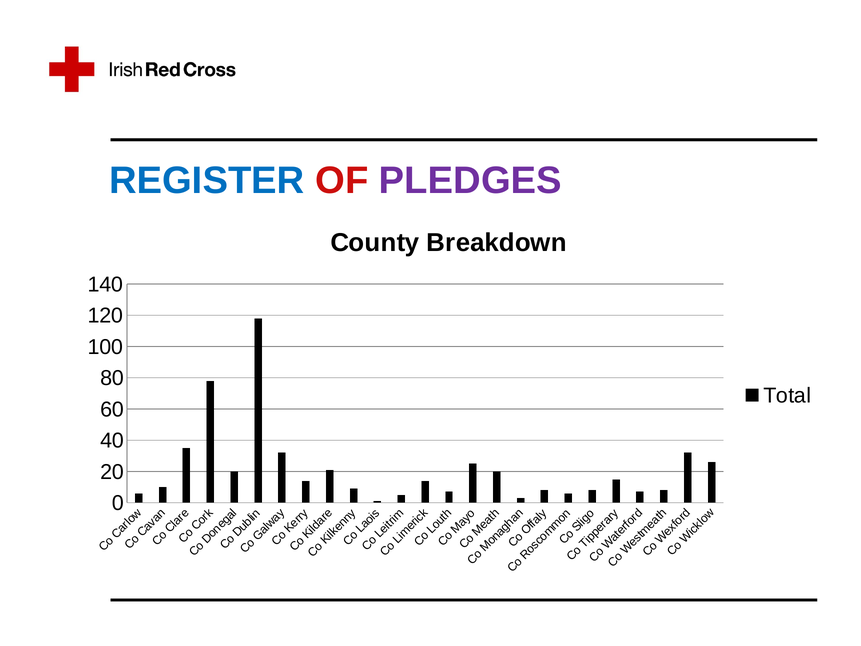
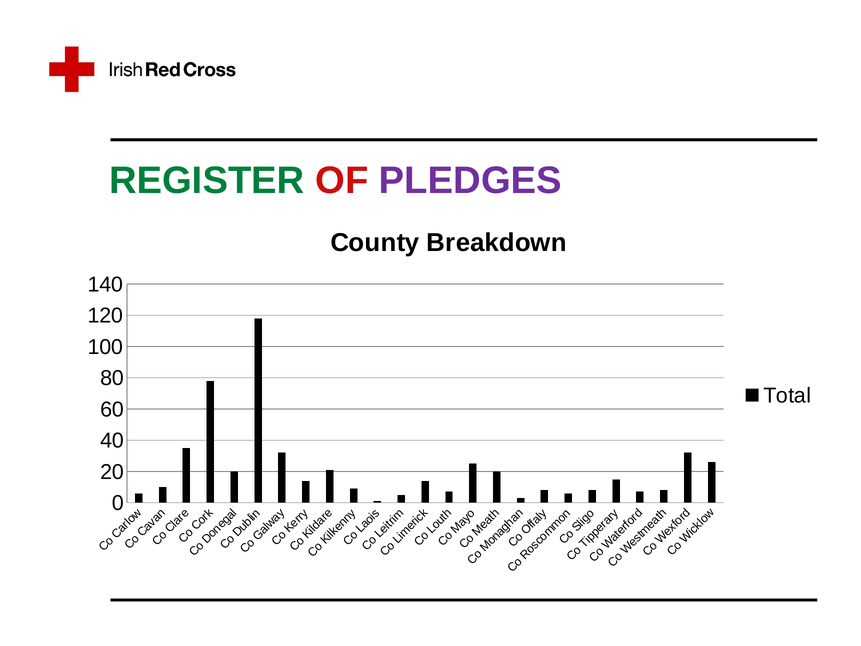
REGISTER colour: blue -> green (207, 181)
